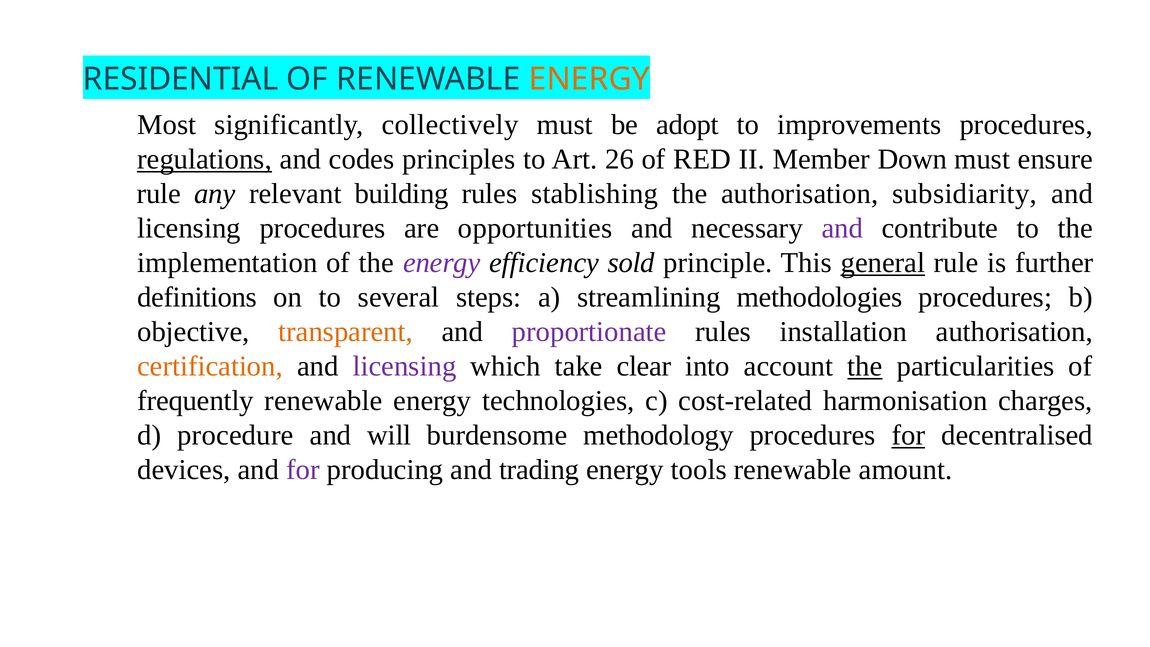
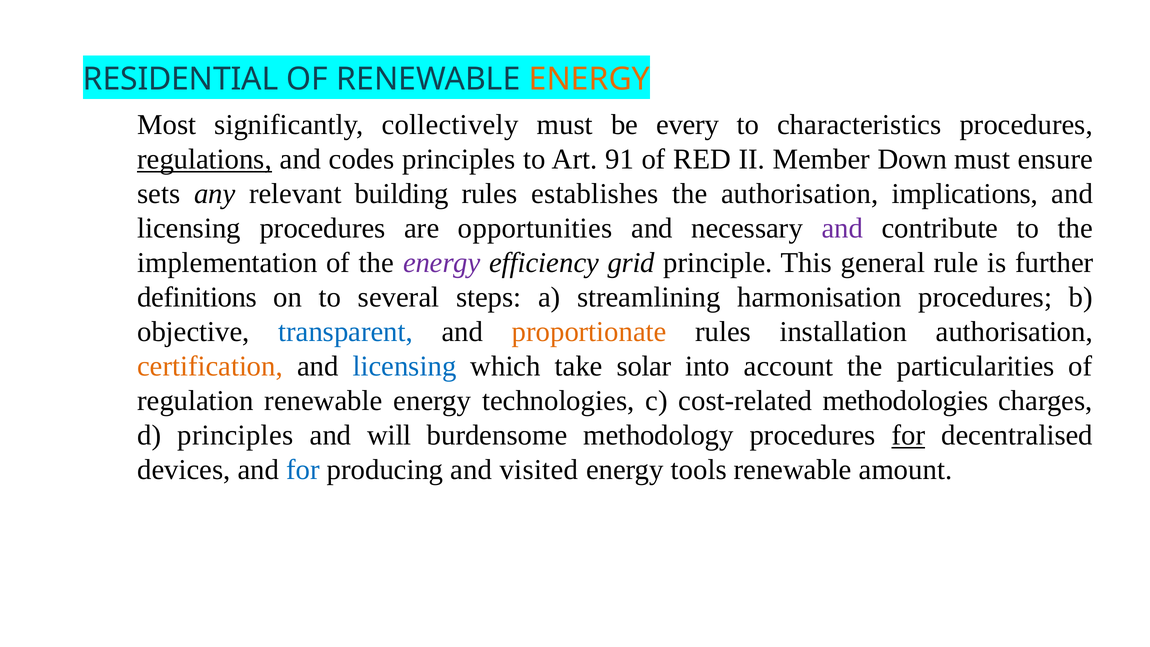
adopt: adopt -> every (688, 125)
improvements: improvements -> characteristics (859, 125)
26: 26 -> 91 (620, 159)
rule: rule -> sets (159, 194)
stablishing: stablishing -> establishes (595, 194)
subsidiarity: subsidiarity -> implications (965, 194)
sold: sold -> grid (631, 263)
general underline: present -> none (883, 263)
methodologies: methodologies -> harmonisation (819, 297)
transparent colour: orange -> blue (346, 332)
proportionate colour: purple -> orange (589, 332)
licensing colour: purple -> blue (405, 366)
clear: clear -> solar (644, 366)
the underline: present -> none (865, 366)
frequently: frequently -> regulation (195, 401)
harmonisation: harmonisation -> methodologies (905, 401)
d procedure: procedure -> principles (235, 435)
for colour: purple -> blue (303, 470)
trading: trading -> visited (539, 470)
